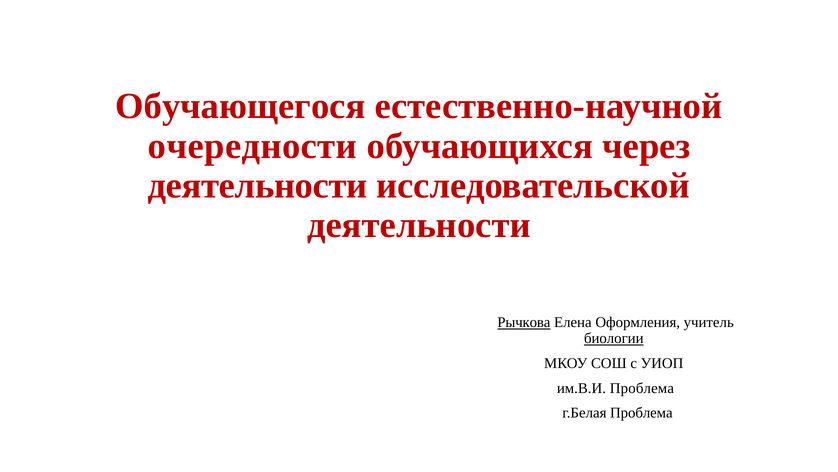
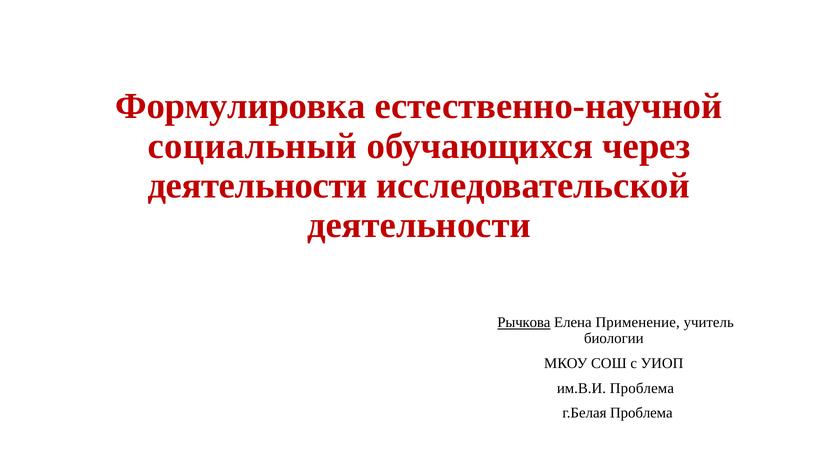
Обучающегося: Обучающегося -> Формулировка (240, 106)
очередности: очередности -> социальный (252, 146)
Оформления: Оформления -> Применение (638, 322)
биологии underline: present -> none (614, 338)
